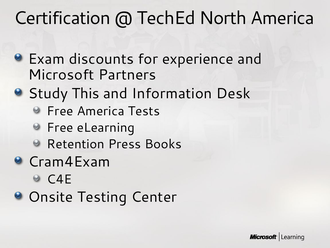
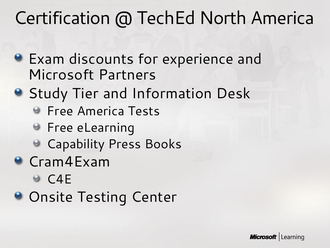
This: This -> Tier (85, 93)
Retention: Retention -> Capability (76, 144)
